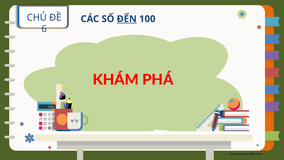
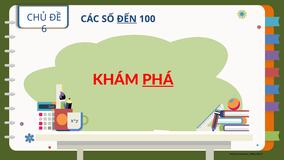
PHÁ underline: none -> present (158, 80)
